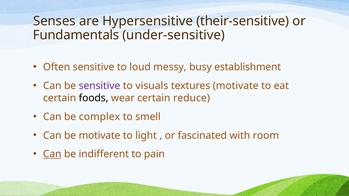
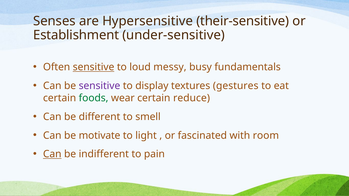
Fundamentals: Fundamentals -> Establishment (76, 35)
sensitive underline: none -> present (94, 67)
establishment: establishment -> fundamentals (248, 67)
visuals: visuals -> display (152, 86)
textures motivate: motivate -> gestures (236, 86)
foods colour: black -> green (94, 98)
complex: complex -> different (99, 117)
